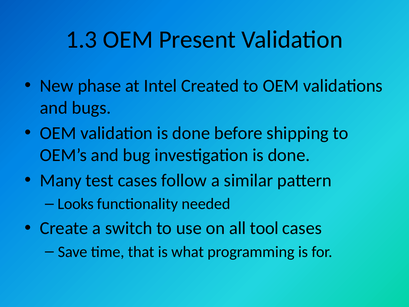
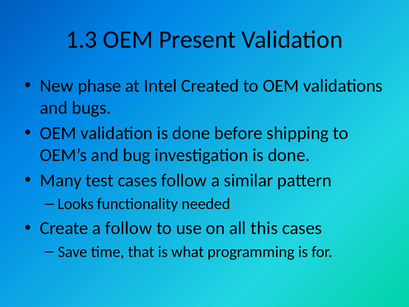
a switch: switch -> follow (129, 228)
tool: tool -> this (264, 228)
